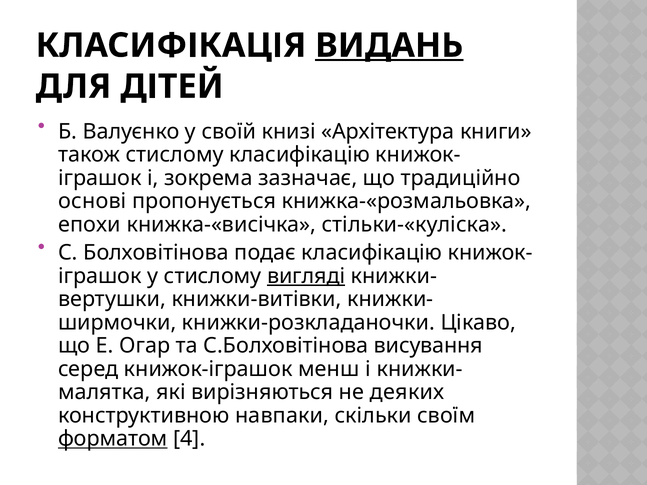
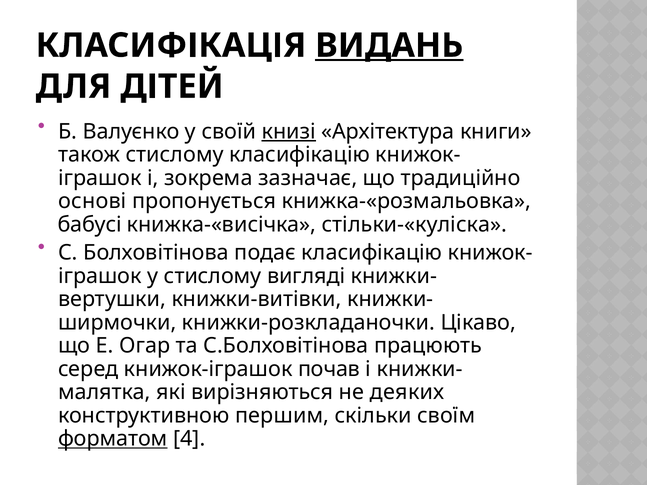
книзі underline: none -> present (289, 132)
епохи: епохи -> бабусі (90, 225)
вигляді underline: present -> none (306, 276)
висування: висування -> працюють (428, 346)
менш: менш -> почав (329, 369)
навпаки: навпаки -> першим (282, 416)
